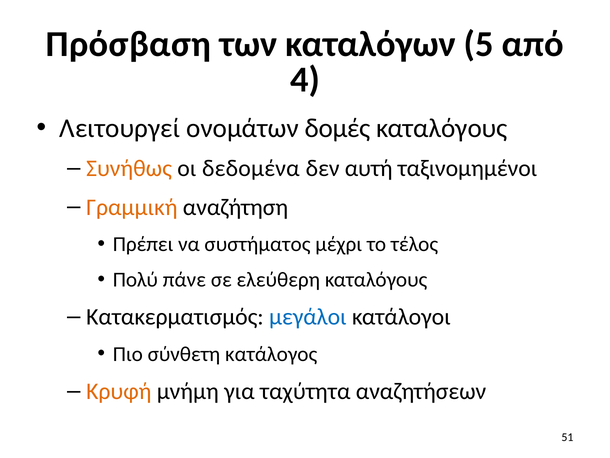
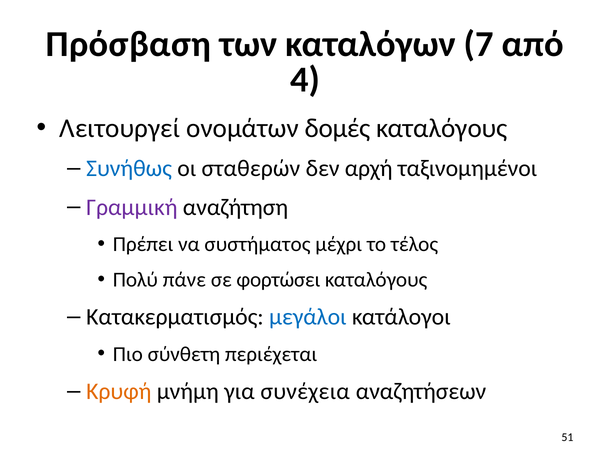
5: 5 -> 7 (479, 44)
Συνήθως colour: orange -> blue (129, 168)
δεδομένα: δεδομένα -> σταθερών (251, 168)
αυτή: αυτή -> αρχή (369, 168)
Γραμμική colour: orange -> purple (132, 207)
ελεύθερη: ελεύθερη -> φορτώσει (278, 280)
κατάλογος: κατάλογος -> περιέχεται (271, 354)
ταχύτητα: ταχύτητα -> συνέχεια (305, 391)
